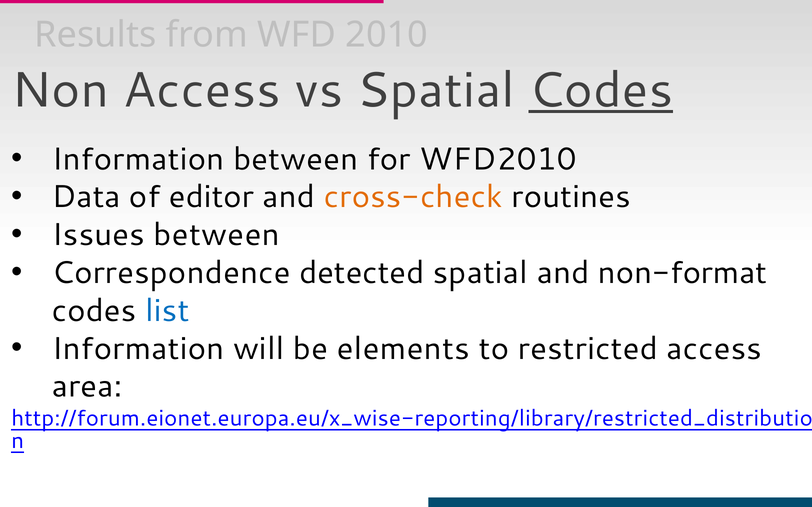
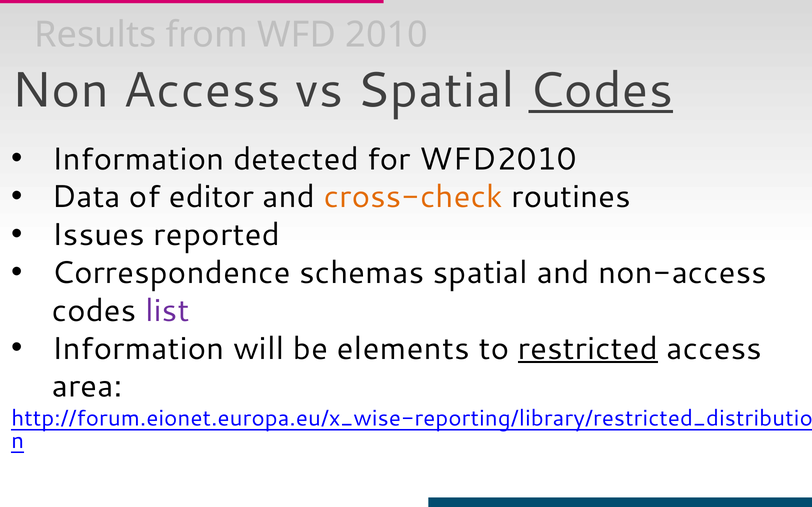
Information between: between -> detected (296, 159)
Issues between: between -> reported (217, 235)
detected: detected -> schemas (362, 273)
non-format: non-format -> non-access (683, 273)
list colour: blue -> purple (167, 311)
restricted underline: none -> present (588, 349)
